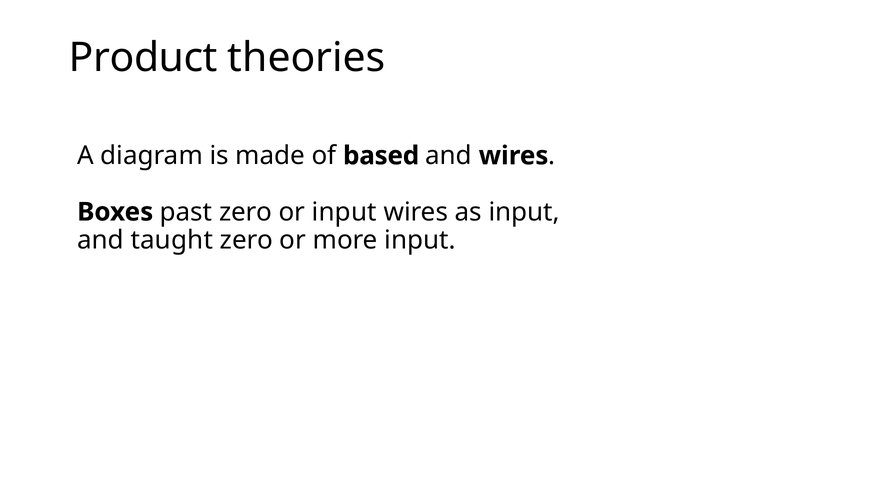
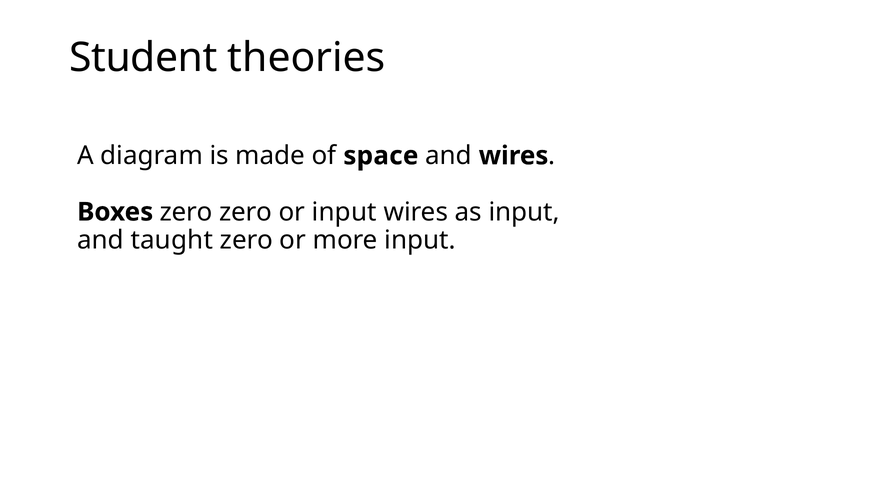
Product: Product -> Student (143, 58)
based: based -> space (381, 156)
Boxes past: past -> zero (186, 212)
